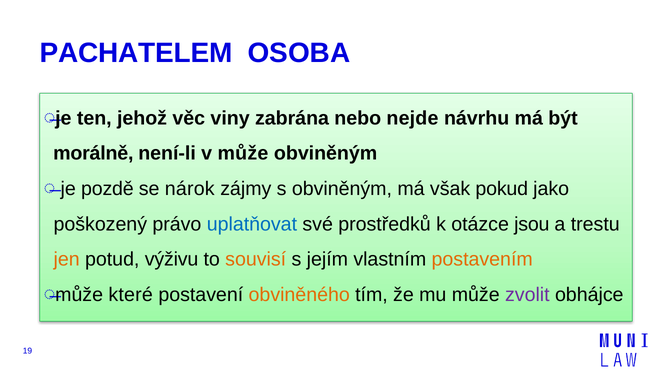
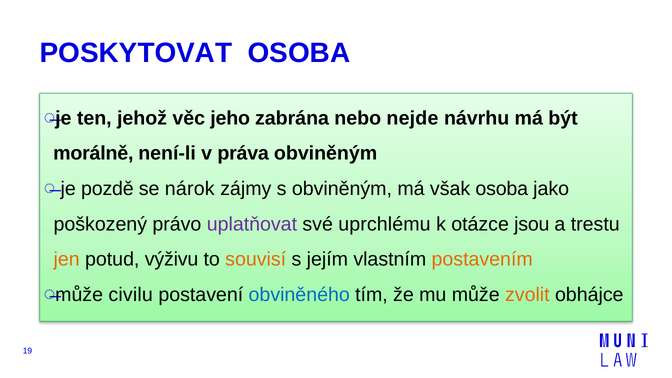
PACHATELEM: PACHATELEM -> POSKYTOVAT (136, 53)
viny: viny -> jeho (230, 118)
v může: může -> práva (243, 153)
však pokud: pokud -> osoba (502, 189)
uplatňovat colour: blue -> purple (252, 224)
prostředků: prostředků -> uprchlému (384, 224)
které: které -> civilu (131, 295)
obviněného colour: orange -> blue (299, 295)
zvolit colour: purple -> orange (527, 295)
